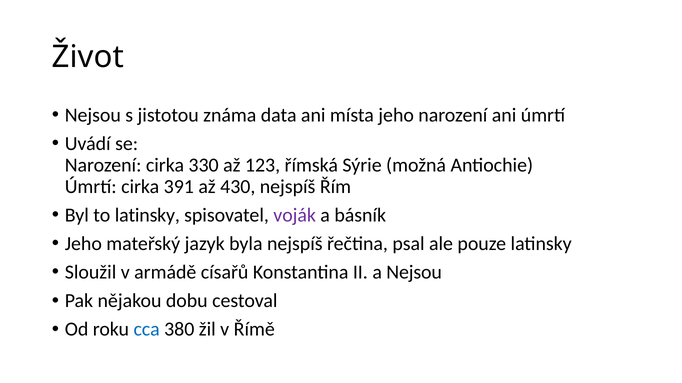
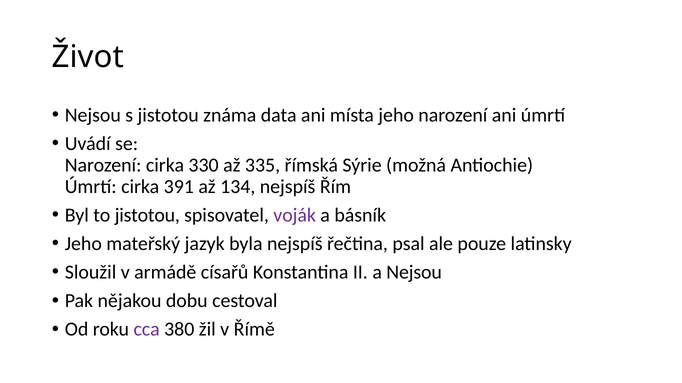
123: 123 -> 335 (263, 165)
430: 430 -> 134 (238, 187)
to latinsky: latinsky -> jistotou (147, 215)
cca colour: blue -> purple (147, 330)
